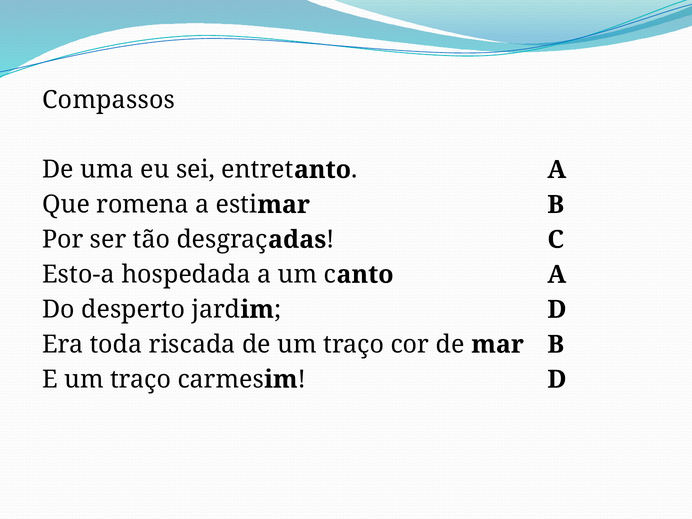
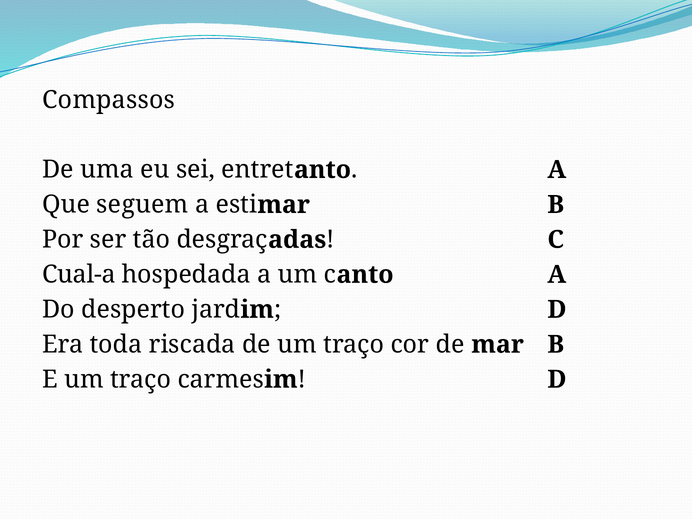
romena: romena -> seguem (142, 205)
Esto-a: Esto-a -> Cual-a (79, 275)
